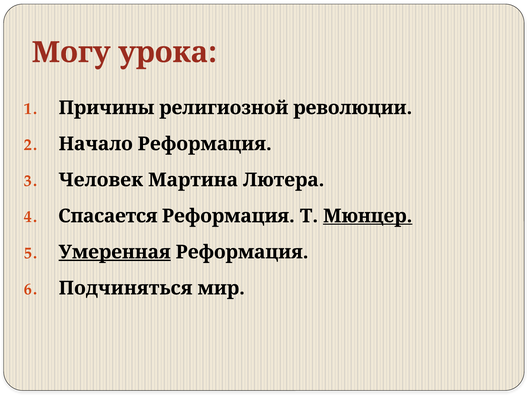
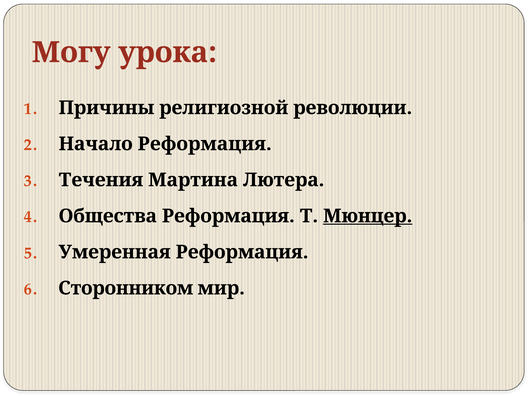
Человек: Человек -> Течения (101, 180)
Спасается: Спасается -> Общества (108, 216)
Умеренная underline: present -> none (115, 252)
Подчиняться: Подчиняться -> Сторонником (126, 288)
